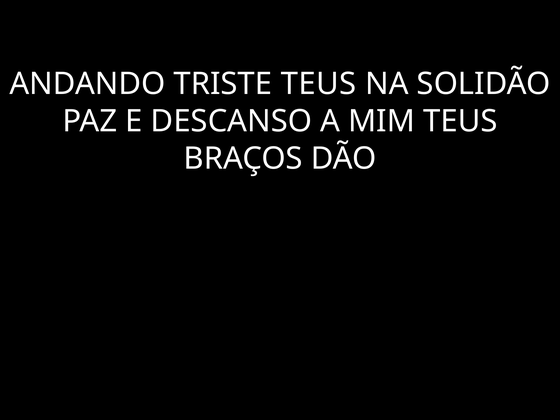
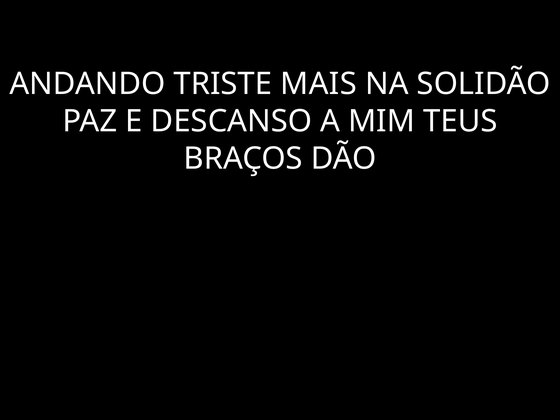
TRISTE TEUS: TEUS -> MAIS (319, 84)
